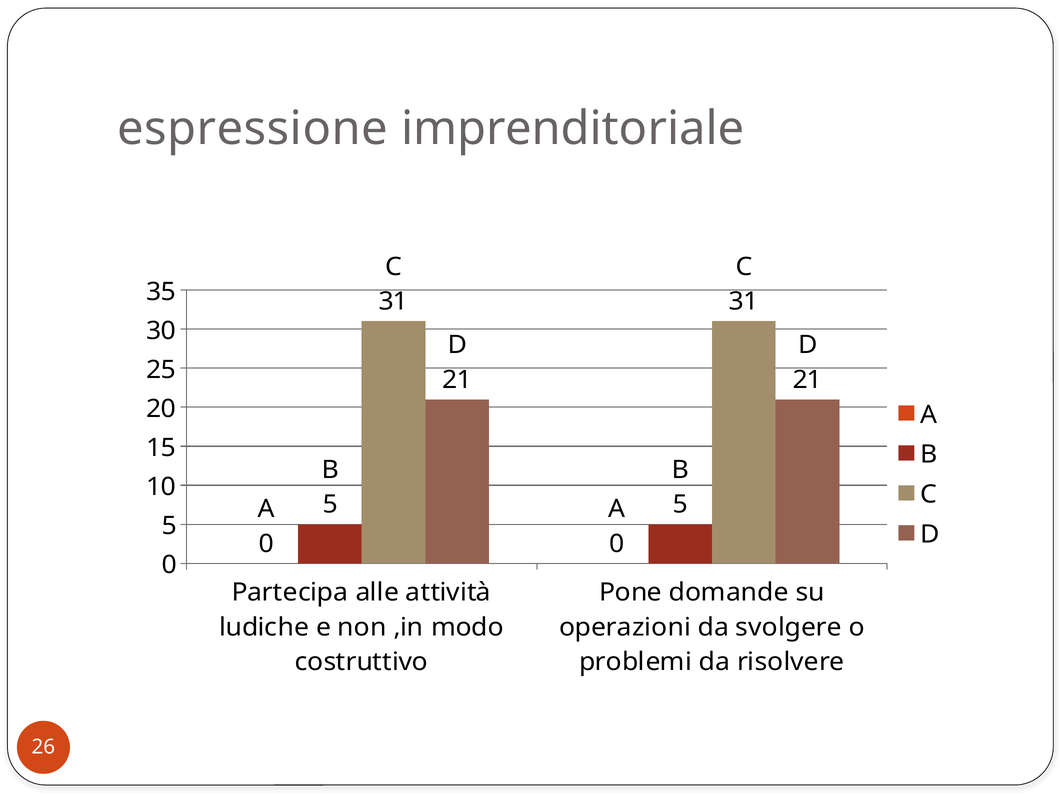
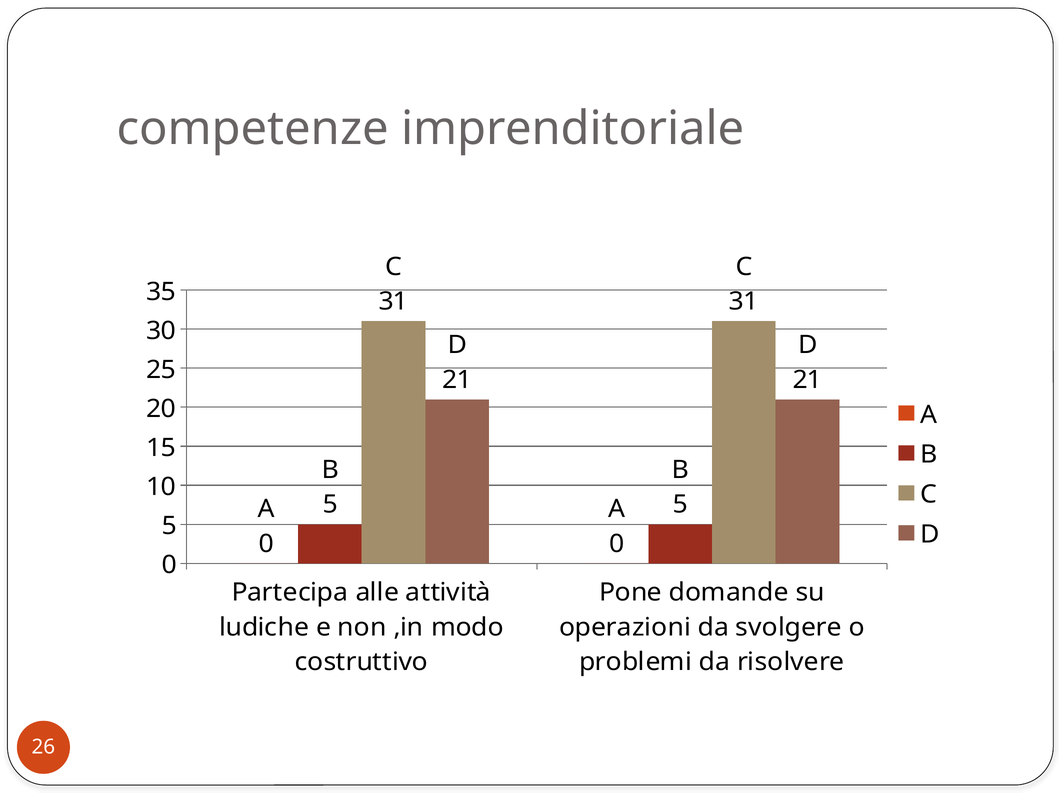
espressione: espressione -> competenze (253, 129)
